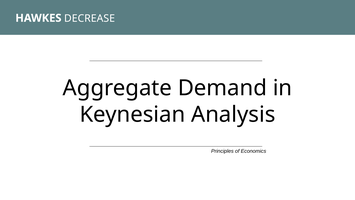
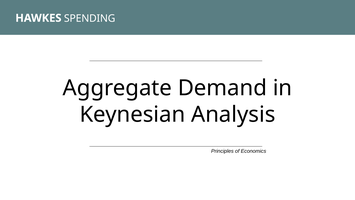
DECREASE: DECREASE -> SPENDING (90, 18)
